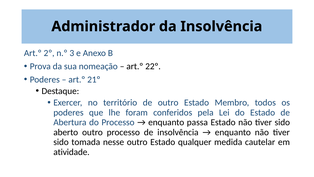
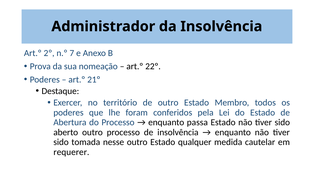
3: 3 -> 7 (72, 53)
atividade: atividade -> requerer (71, 152)
